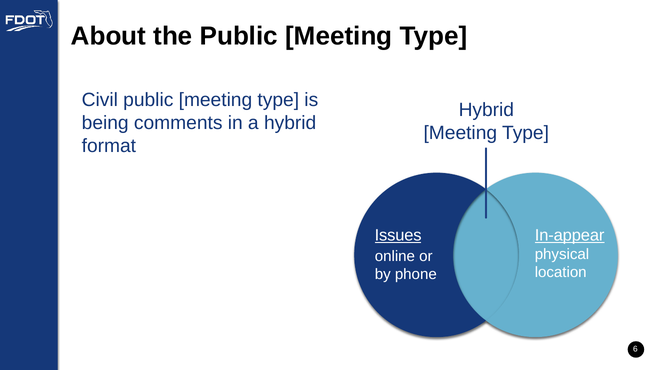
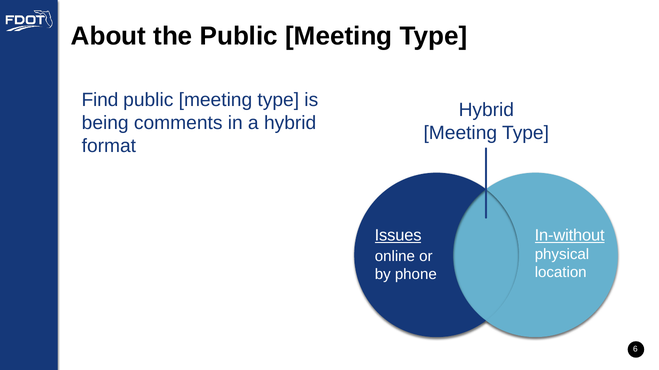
Civil: Civil -> Find (100, 100)
In-appear: In-appear -> In-without (570, 236)
